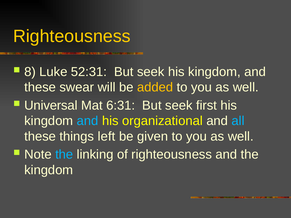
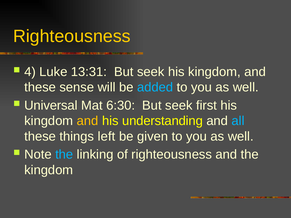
8: 8 -> 4 (30, 72)
52:31: 52:31 -> 13:31 (89, 72)
swear: swear -> sense (77, 87)
added colour: yellow -> light blue (155, 87)
6:31: 6:31 -> 6:30 (121, 106)
and colour: light blue -> yellow (88, 121)
organizational: organizational -> understanding (162, 121)
